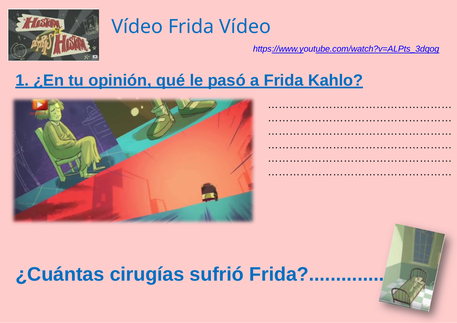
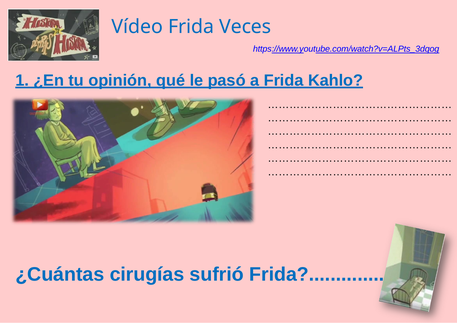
Frida Vídeo: Vídeo -> Veces (245, 27)
